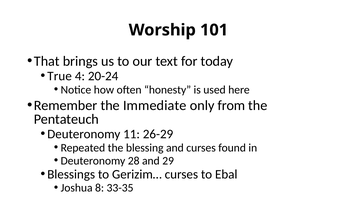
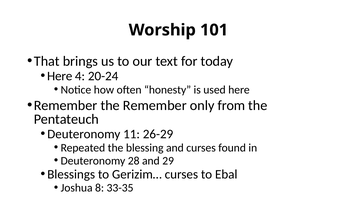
True: True -> Here (60, 76)
the Immediate: Immediate -> Remember (155, 105)
